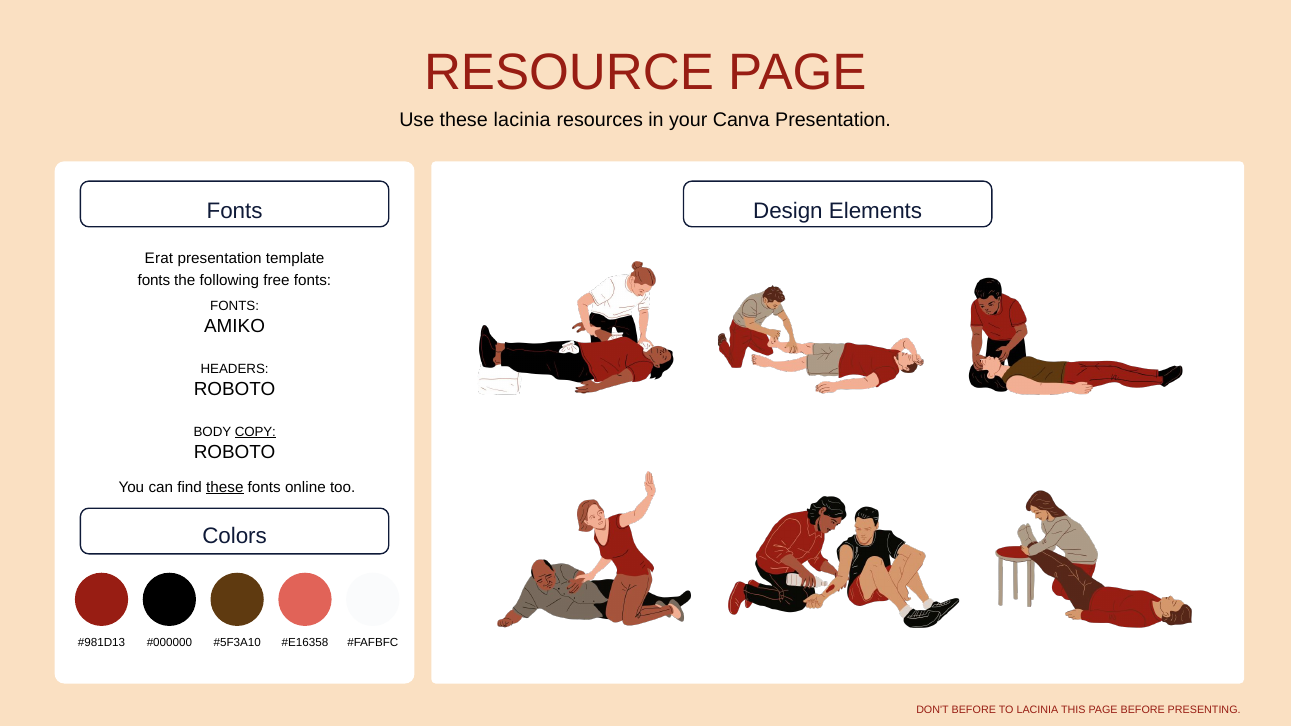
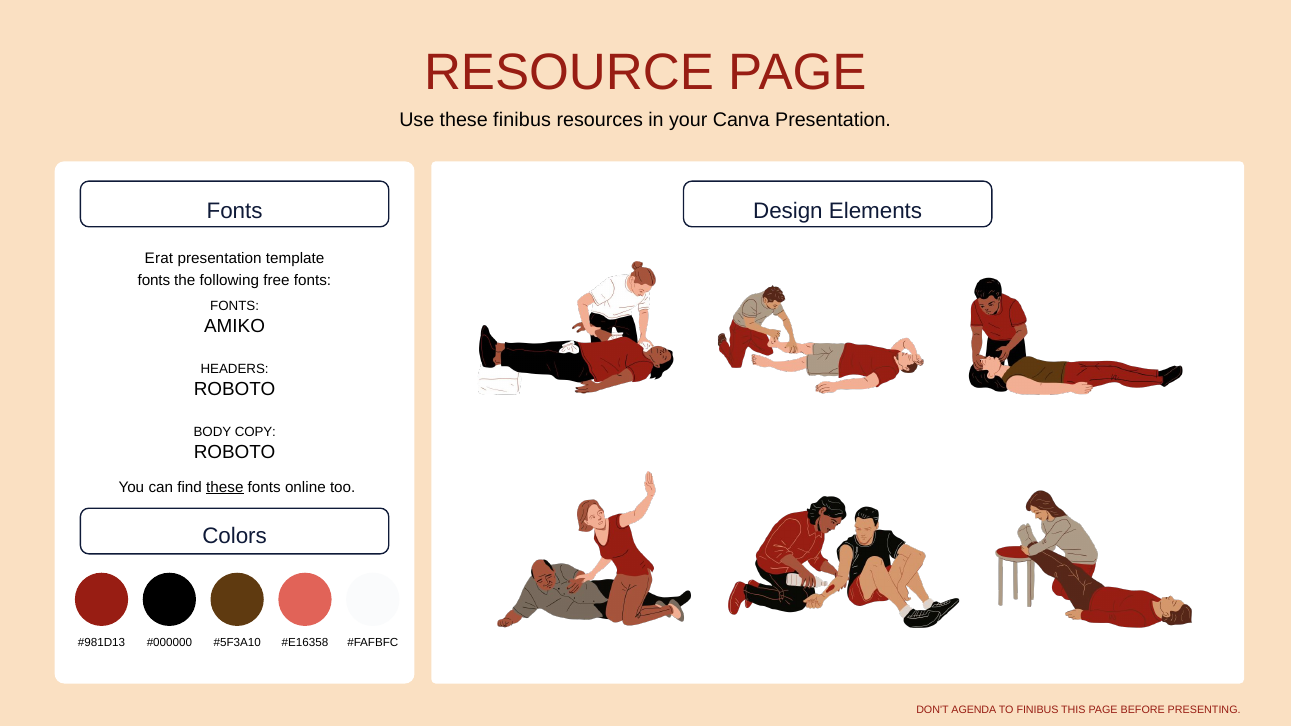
these lacinia: lacinia -> finibus (522, 120)
COPY underline: present -> none (255, 432)
DON'T BEFORE: BEFORE -> AGENDA (974, 710)
TO LACINIA: LACINIA -> FINIBUS (1038, 710)
